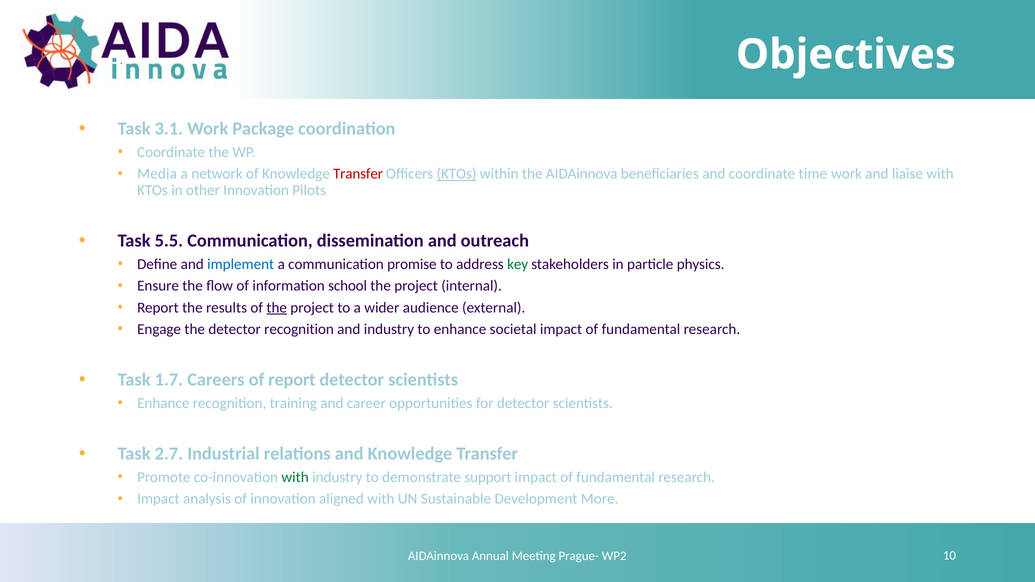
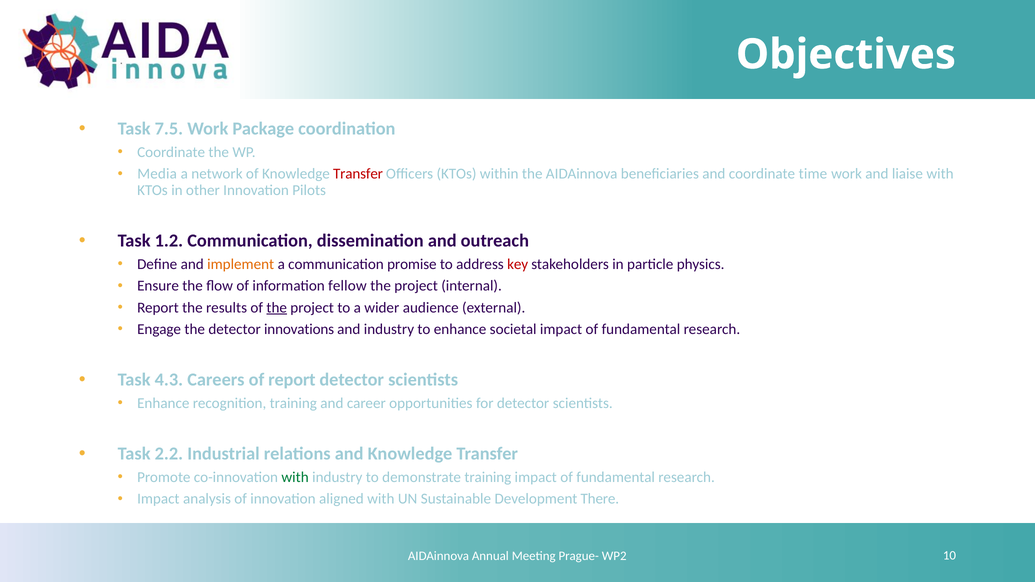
3.1: 3.1 -> 7.5 (169, 129)
KTOs underline: present -> none (456, 174)
5.5: 5.5 -> 1.2 (169, 241)
implement colour: blue -> orange (241, 264)
key colour: green -> red (518, 264)
school: school -> fellow (347, 286)
detector recognition: recognition -> innovations (299, 329)
1.7: 1.7 -> 4.3 (169, 380)
2.7: 2.7 -> 2.2 (169, 454)
demonstrate support: support -> training (488, 477)
More: More -> There (600, 499)
